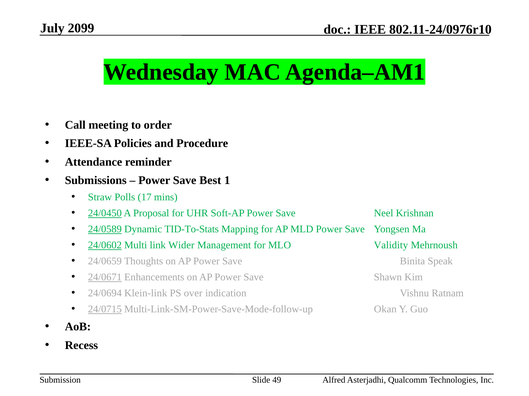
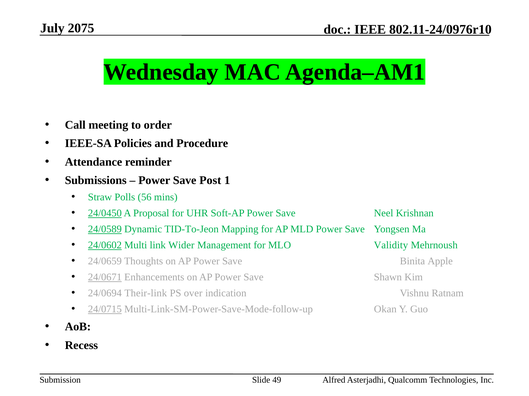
2099: 2099 -> 2075 (81, 28)
Best: Best -> Post (210, 181)
17: 17 -> 56 (145, 197)
TID-To-Stats: TID-To-Stats -> TID-To-Jeon (192, 230)
Speak: Speak -> Apple (440, 262)
Klein-link: Klein-link -> Their-link (146, 294)
